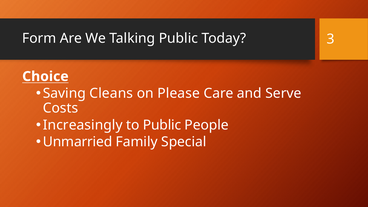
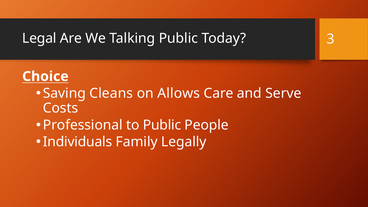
Form: Form -> Legal (39, 38)
Please: Please -> Allows (179, 93)
Increasingly: Increasingly -> Professional (83, 125)
Unmarried: Unmarried -> Individuals (78, 142)
Special: Special -> Legally (184, 142)
